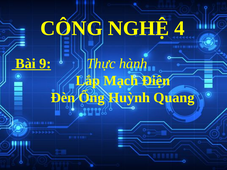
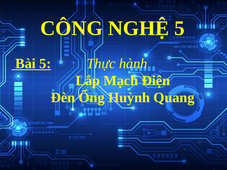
NGHỆ 4: 4 -> 5 (179, 28)
Bài 9: 9 -> 5 (45, 64)
